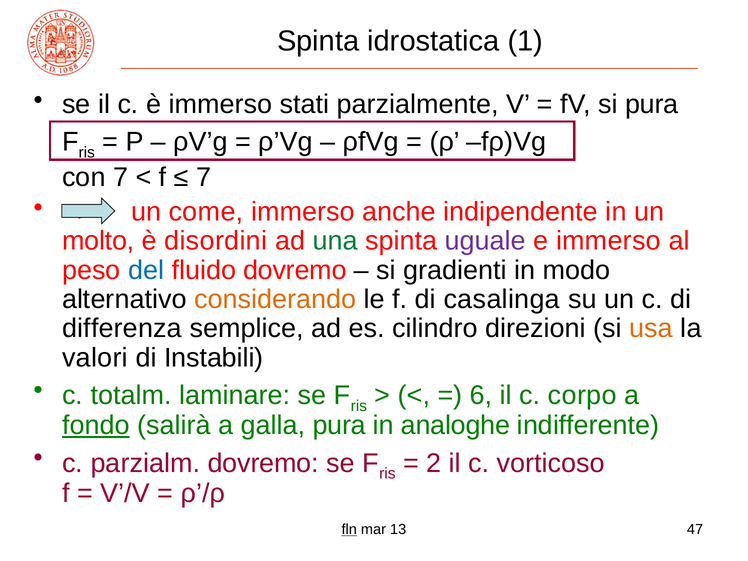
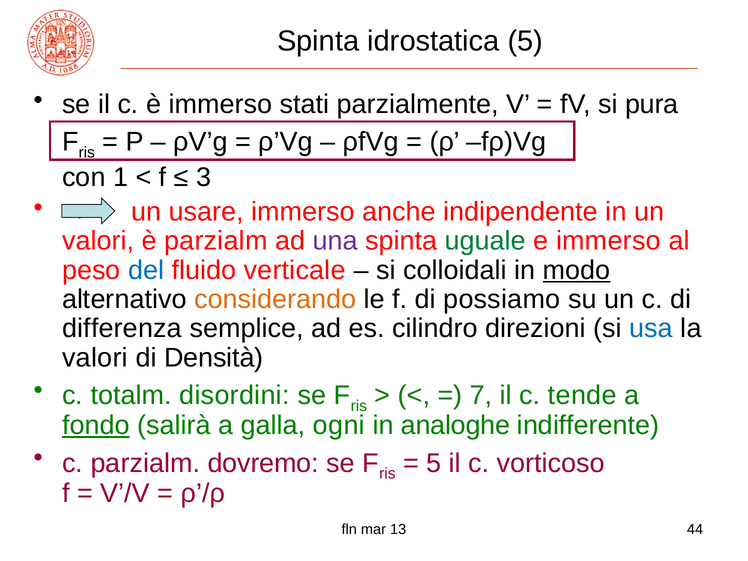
idrostatica 1: 1 -> 5 (525, 41)
con 7: 7 -> 1 (121, 177)
7: 7 -> 3 (204, 177)
come: come -> usare (206, 212)
molto: molto -> valori (98, 241)
è disordini: disordini -> parzialm (216, 241)
una colour: green -> purple (335, 241)
uguale colour: purple -> green (485, 241)
fluido dovremo: dovremo -> verticale (295, 270)
gradienti: gradienti -> colloidali (455, 270)
modo underline: none -> present (577, 270)
casalinga: casalinga -> possiamo (502, 299)
usa colour: orange -> blue (651, 329)
Instabili: Instabili -> Densità (214, 358)
laminare: laminare -> disordini (234, 395)
6: 6 -> 7 (481, 395)
corpo: corpo -> tende (582, 395)
galla pura: pura -> ogni (339, 425)
2: 2 -> 5 (434, 463)
fln underline: present -> none (349, 530)
47: 47 -> 44 (695, 530)
